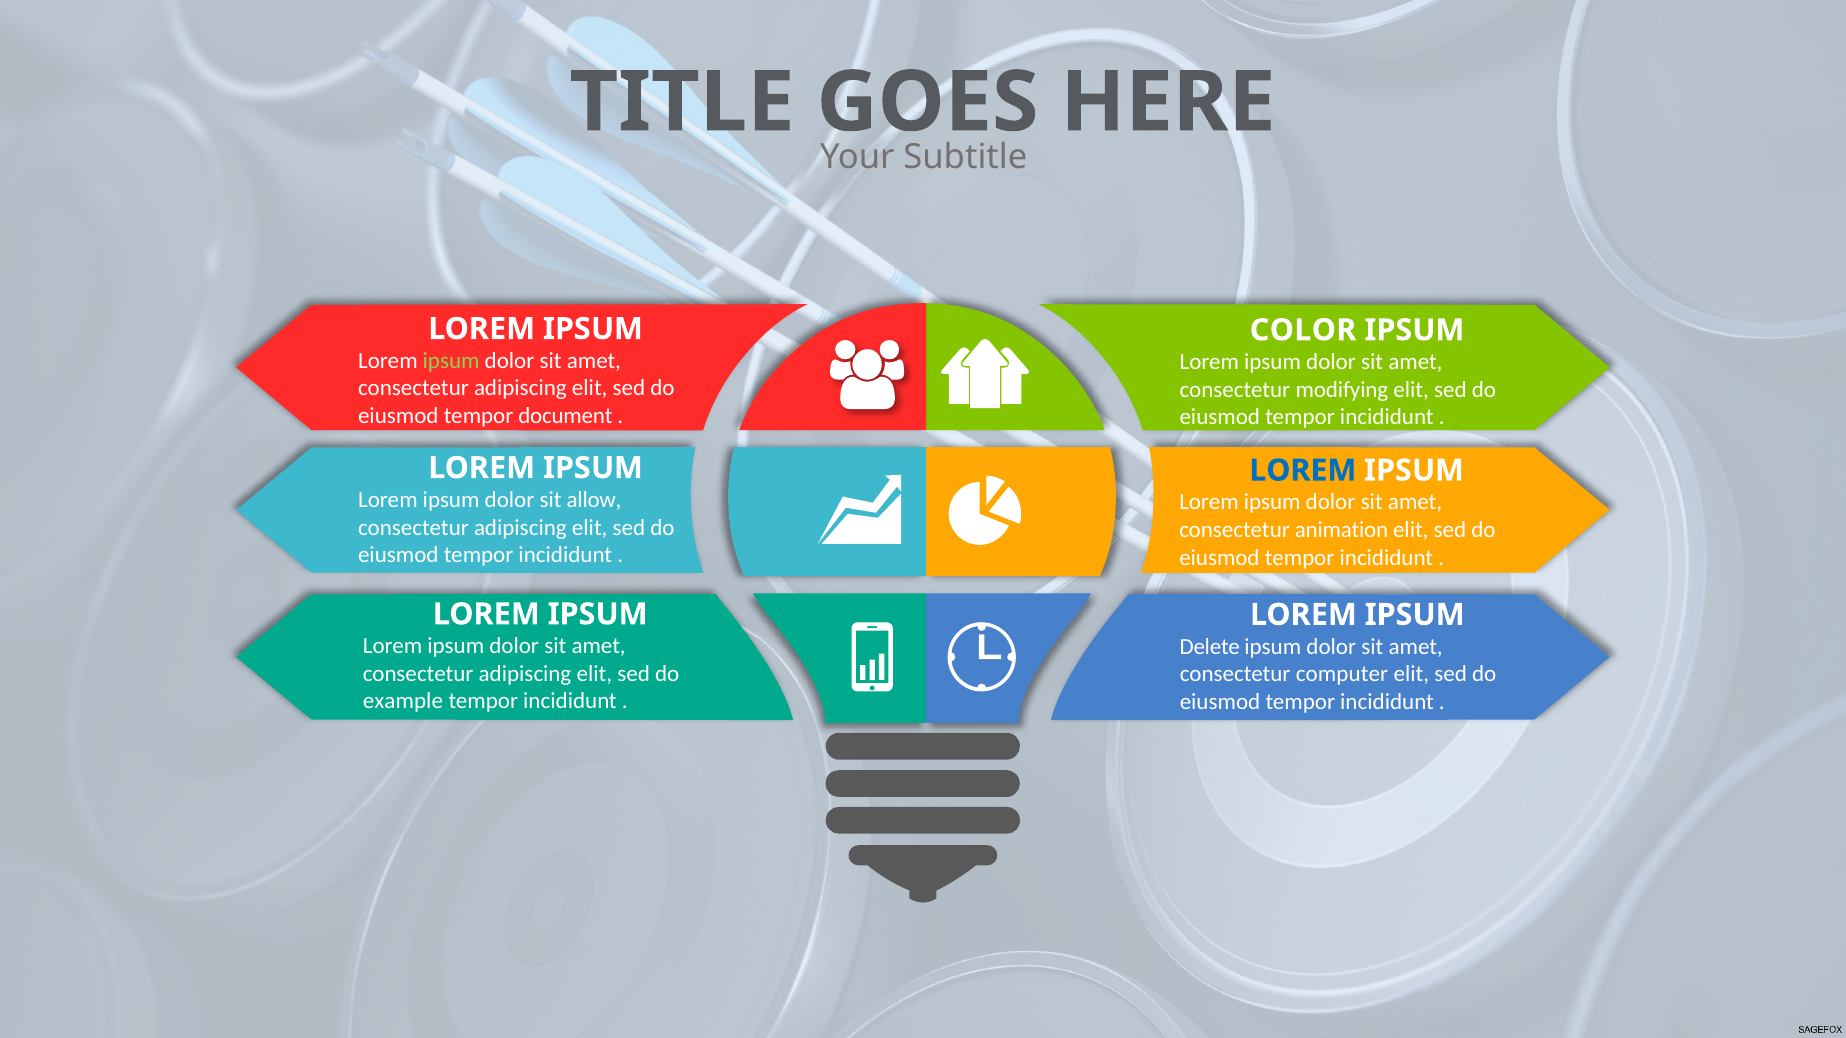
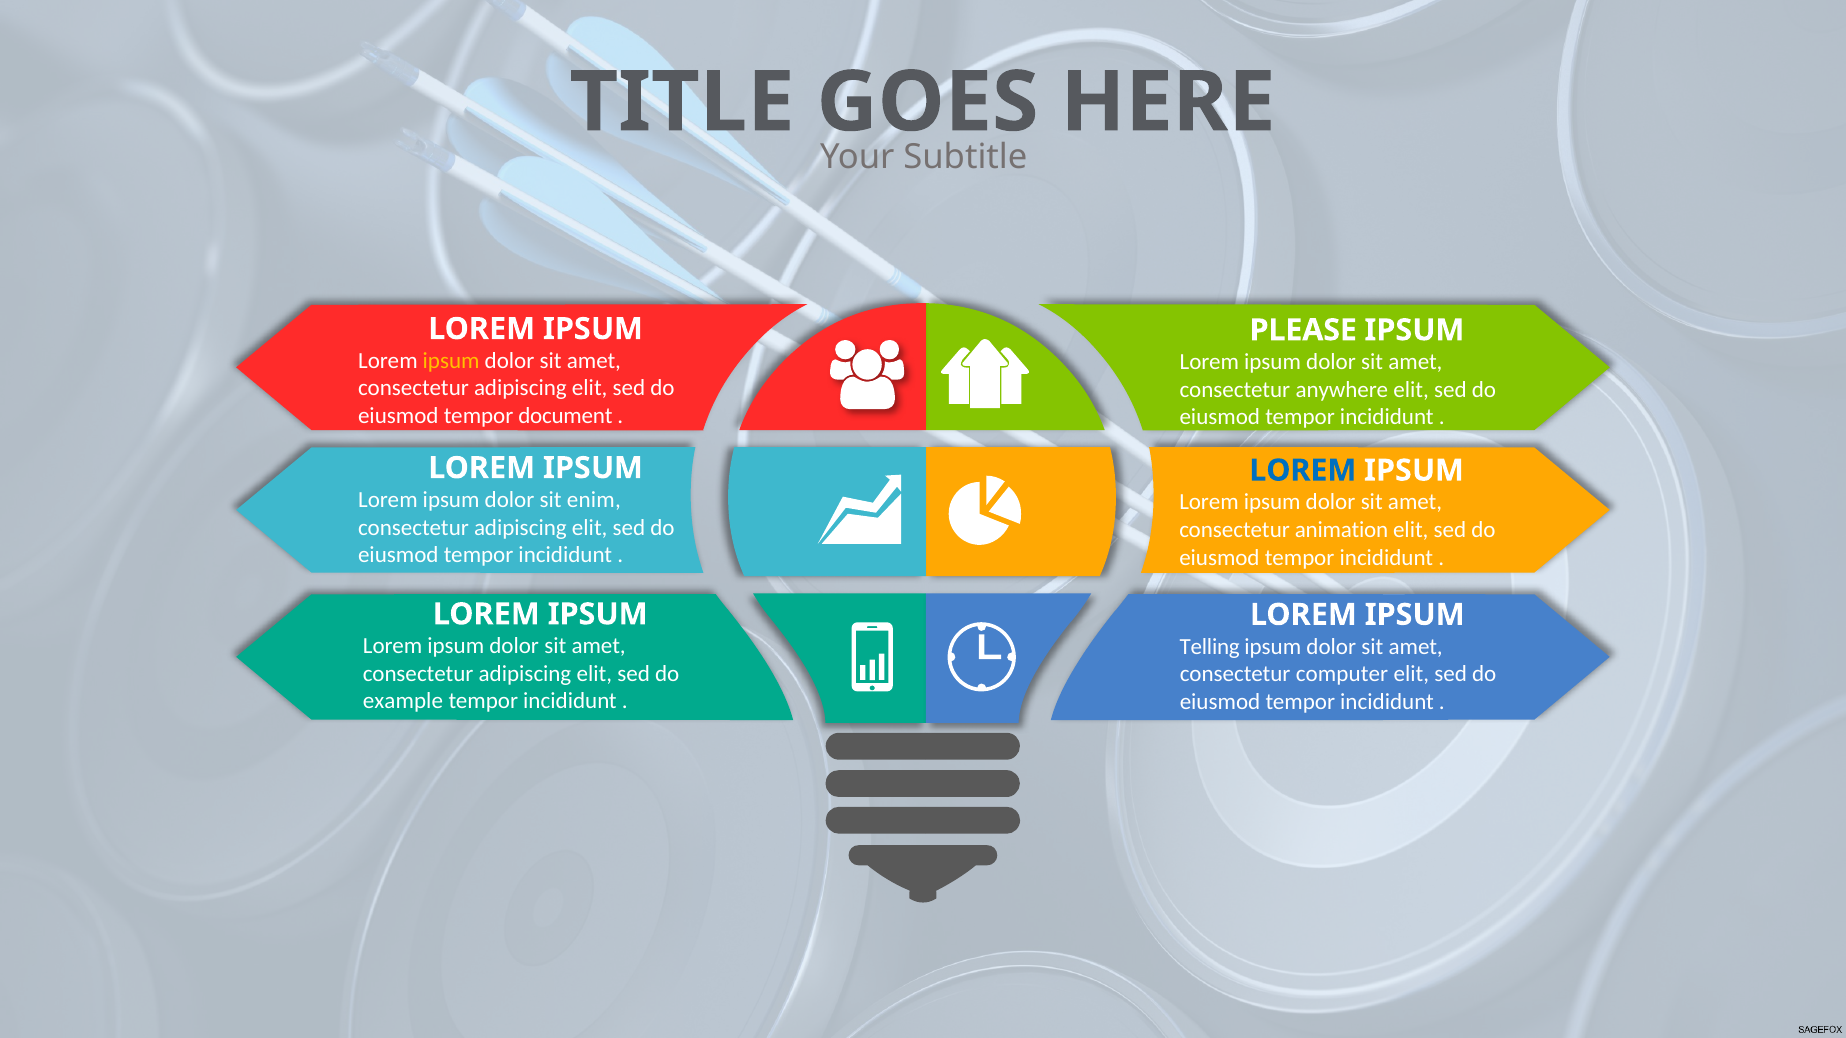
COLOR: COLOR -> PLEASE (1303, 330)
ipsum colour: light green -> yellow (451, 361)
modifying: modifying -> anywhere (1342, 390)
allow: allow -> enim (594, 500)
Delete: Delete -> Telling (1210, 647)
